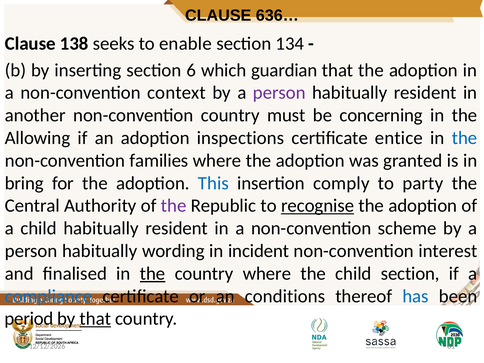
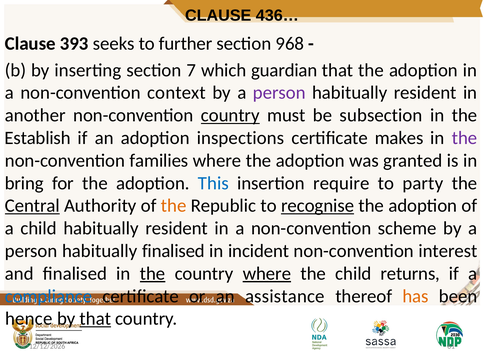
636…: 636… -> 436… (277, 15)
138: 138 -> 393 (74, 44)
enable: enable -> further (186, 44)
134: 134 -> 968 (290, 44)
6: 6 -> 7 (191, 70)
country underline: none -> present (230, 115)
concerning: concerning -> subsection (381, 115)
Allowing: Allowing -> Establish (38, 138)
entice: entice -> makes (399, 138)
the colour: blue -> purple (464, 138)
comply: comply -> require (341, 183)
Central underline: none -> present (32, 206)
the colour: purple -> orange (174, 206)
habitually wording: wording -> finalised (173, 251)
where underline: none -> present (267, 274)
child section: section -> returns (410, 274)
conditions: conditions -> assistance (285, 296)
has colour: blue -> orange (416, 296)
period: period -> hence (29, 319)
